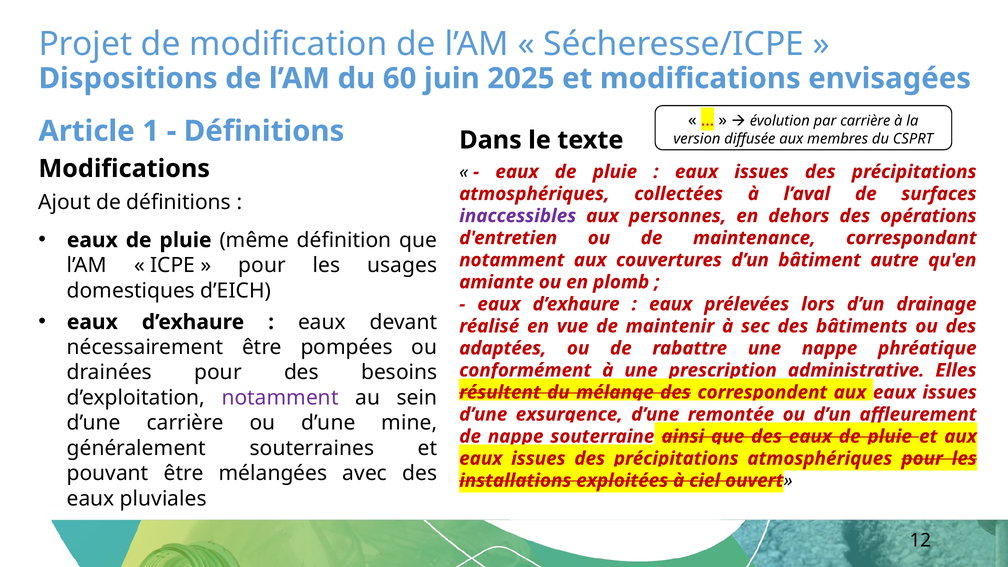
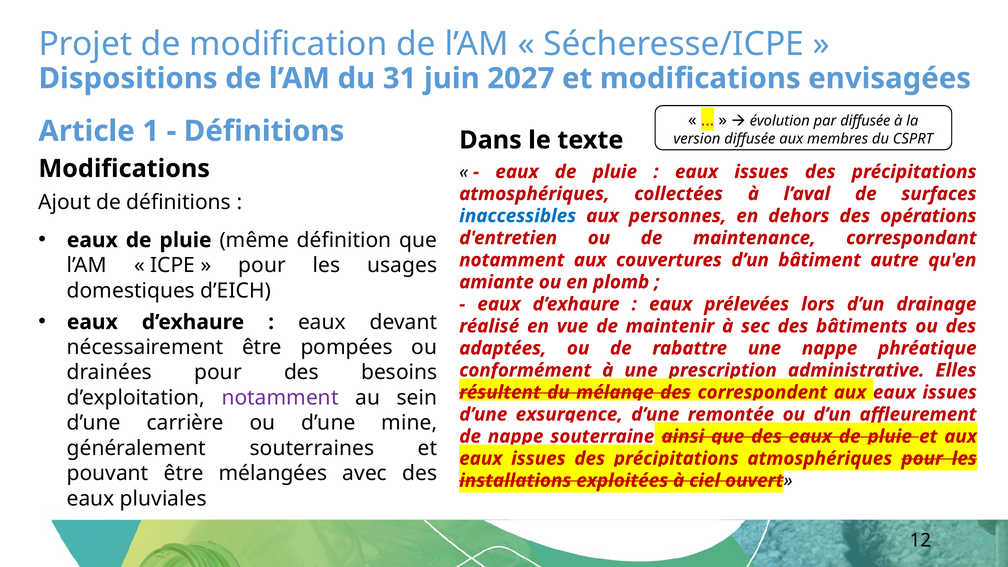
60: 60 -> 31 (400, 78)
2025: 2025 -> 2027 (521, 78)
par carrière: carrière -> diffusée (865, 121)
inaccessibles colour: purple -> blue (518, 216)
